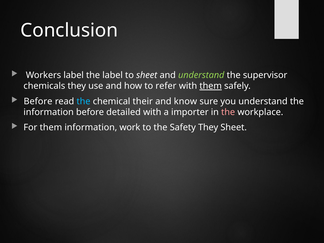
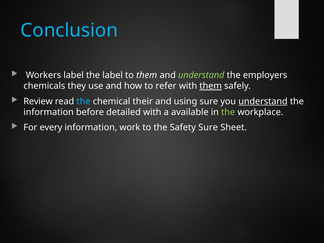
Conclusion colour: white -> light blue (69, 30)
to sheet: sheet -> them (147, 75)
supervisor: supervisor -> employers (265, 75)
Before: Before -> Review (38, 101)
know: know -> using (185, 101)
understand underline: none -> present (263, 101)
importer: importer -> available (190, 112)
the colour: pink -> light green (228, 112)
For them: them -> every (51, 127)
Safety They: They -> Sure (208, 127)
